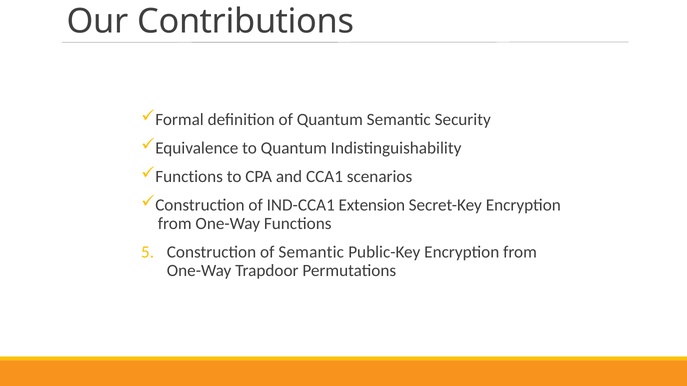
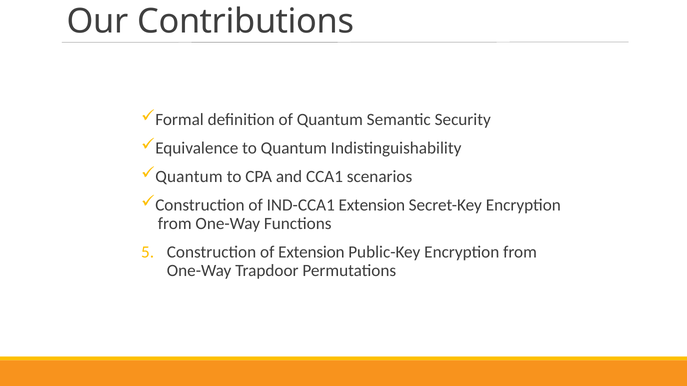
Functions: Functions -> Quantum (189, 177)
of Semantic: Semantic -> Extension (311, 252)
